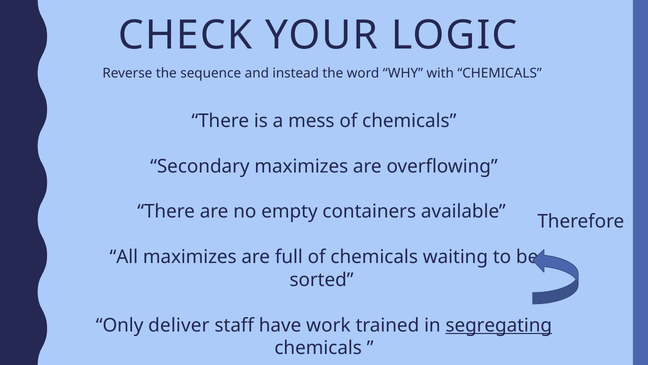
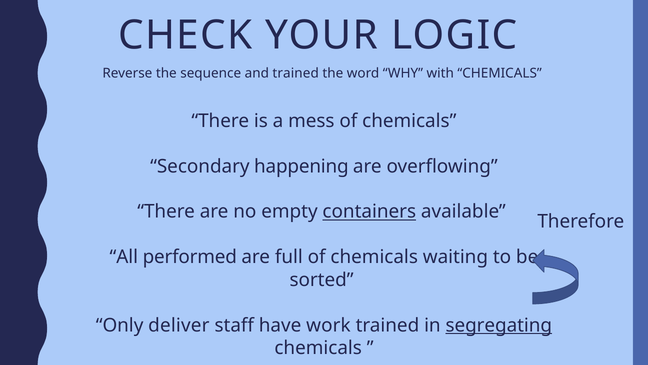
and instead: instead -> trained (296, 73)
Secondary maximizes: maximizes -> happening (301, 166)
containers underline: none -> present (369, 211)
All maximizes: maximizes -> performed (190, 257)
